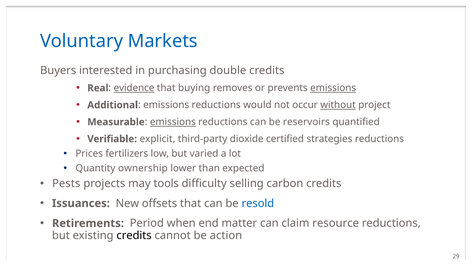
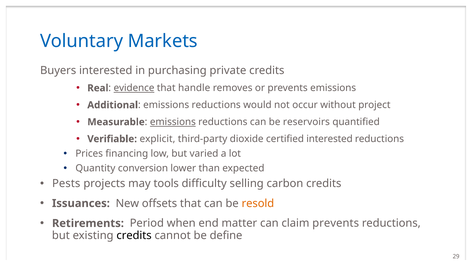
double: double -> private (228, 70)
buying: buying -> handle (194, 88)
emissions underline: present -> none (333, 88)
without underline: present -> none (338, 105)
certified strategies: strategies -> interested (330, 139)
fertilizers: fertilizers -> financing (127, 153)
ownership: ownership -> conversion (143, 168)
resold colour: blue -> orange (258, 203)
claim resource: resource -> prevents (336, 223)
action: action -> define (226, 235)
